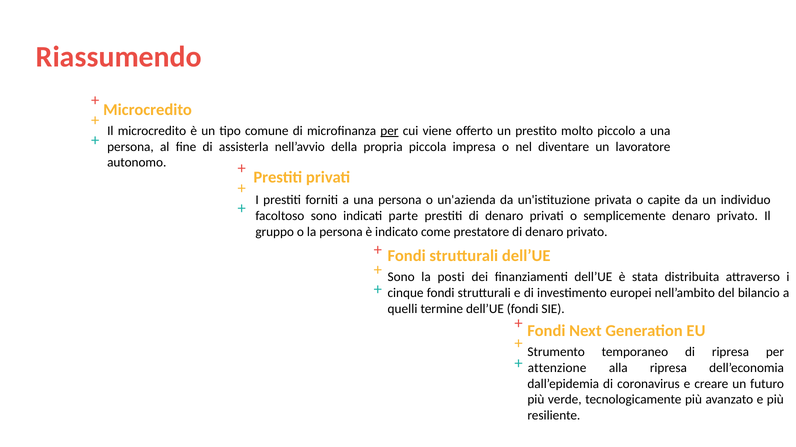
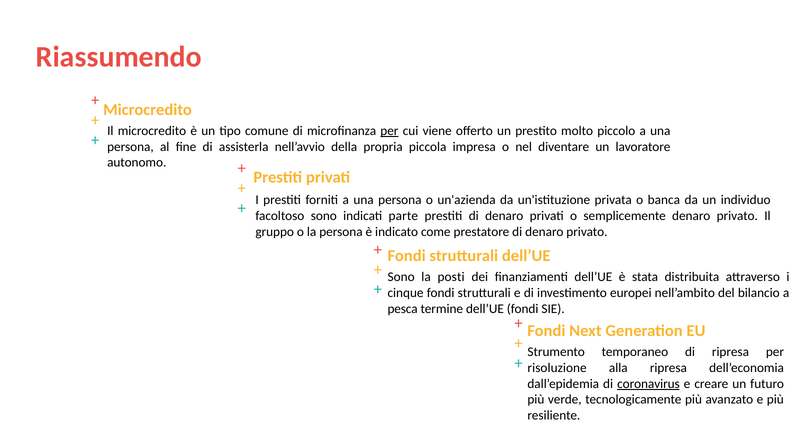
capite: capite -> banca (664, 200)
quelli: quelli -> pesca (403, 309)
attenzione: attenzione -> risoluzione (557, 368)
coronavirus underline: none -> present (648, 384)
